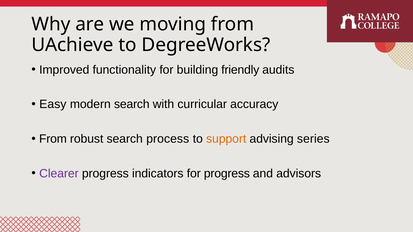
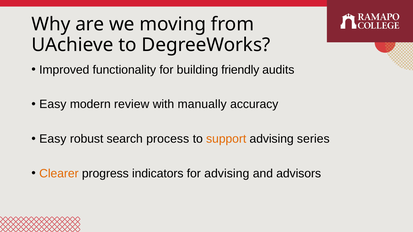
modern search: search -> review (132, 104)
curricular: curricular -> manually (202, 104)
From: From -> Easy (53, 139)
Clearer colour: purple -> orange (59, 174)
for progress: progress -> advising (227, 174)
